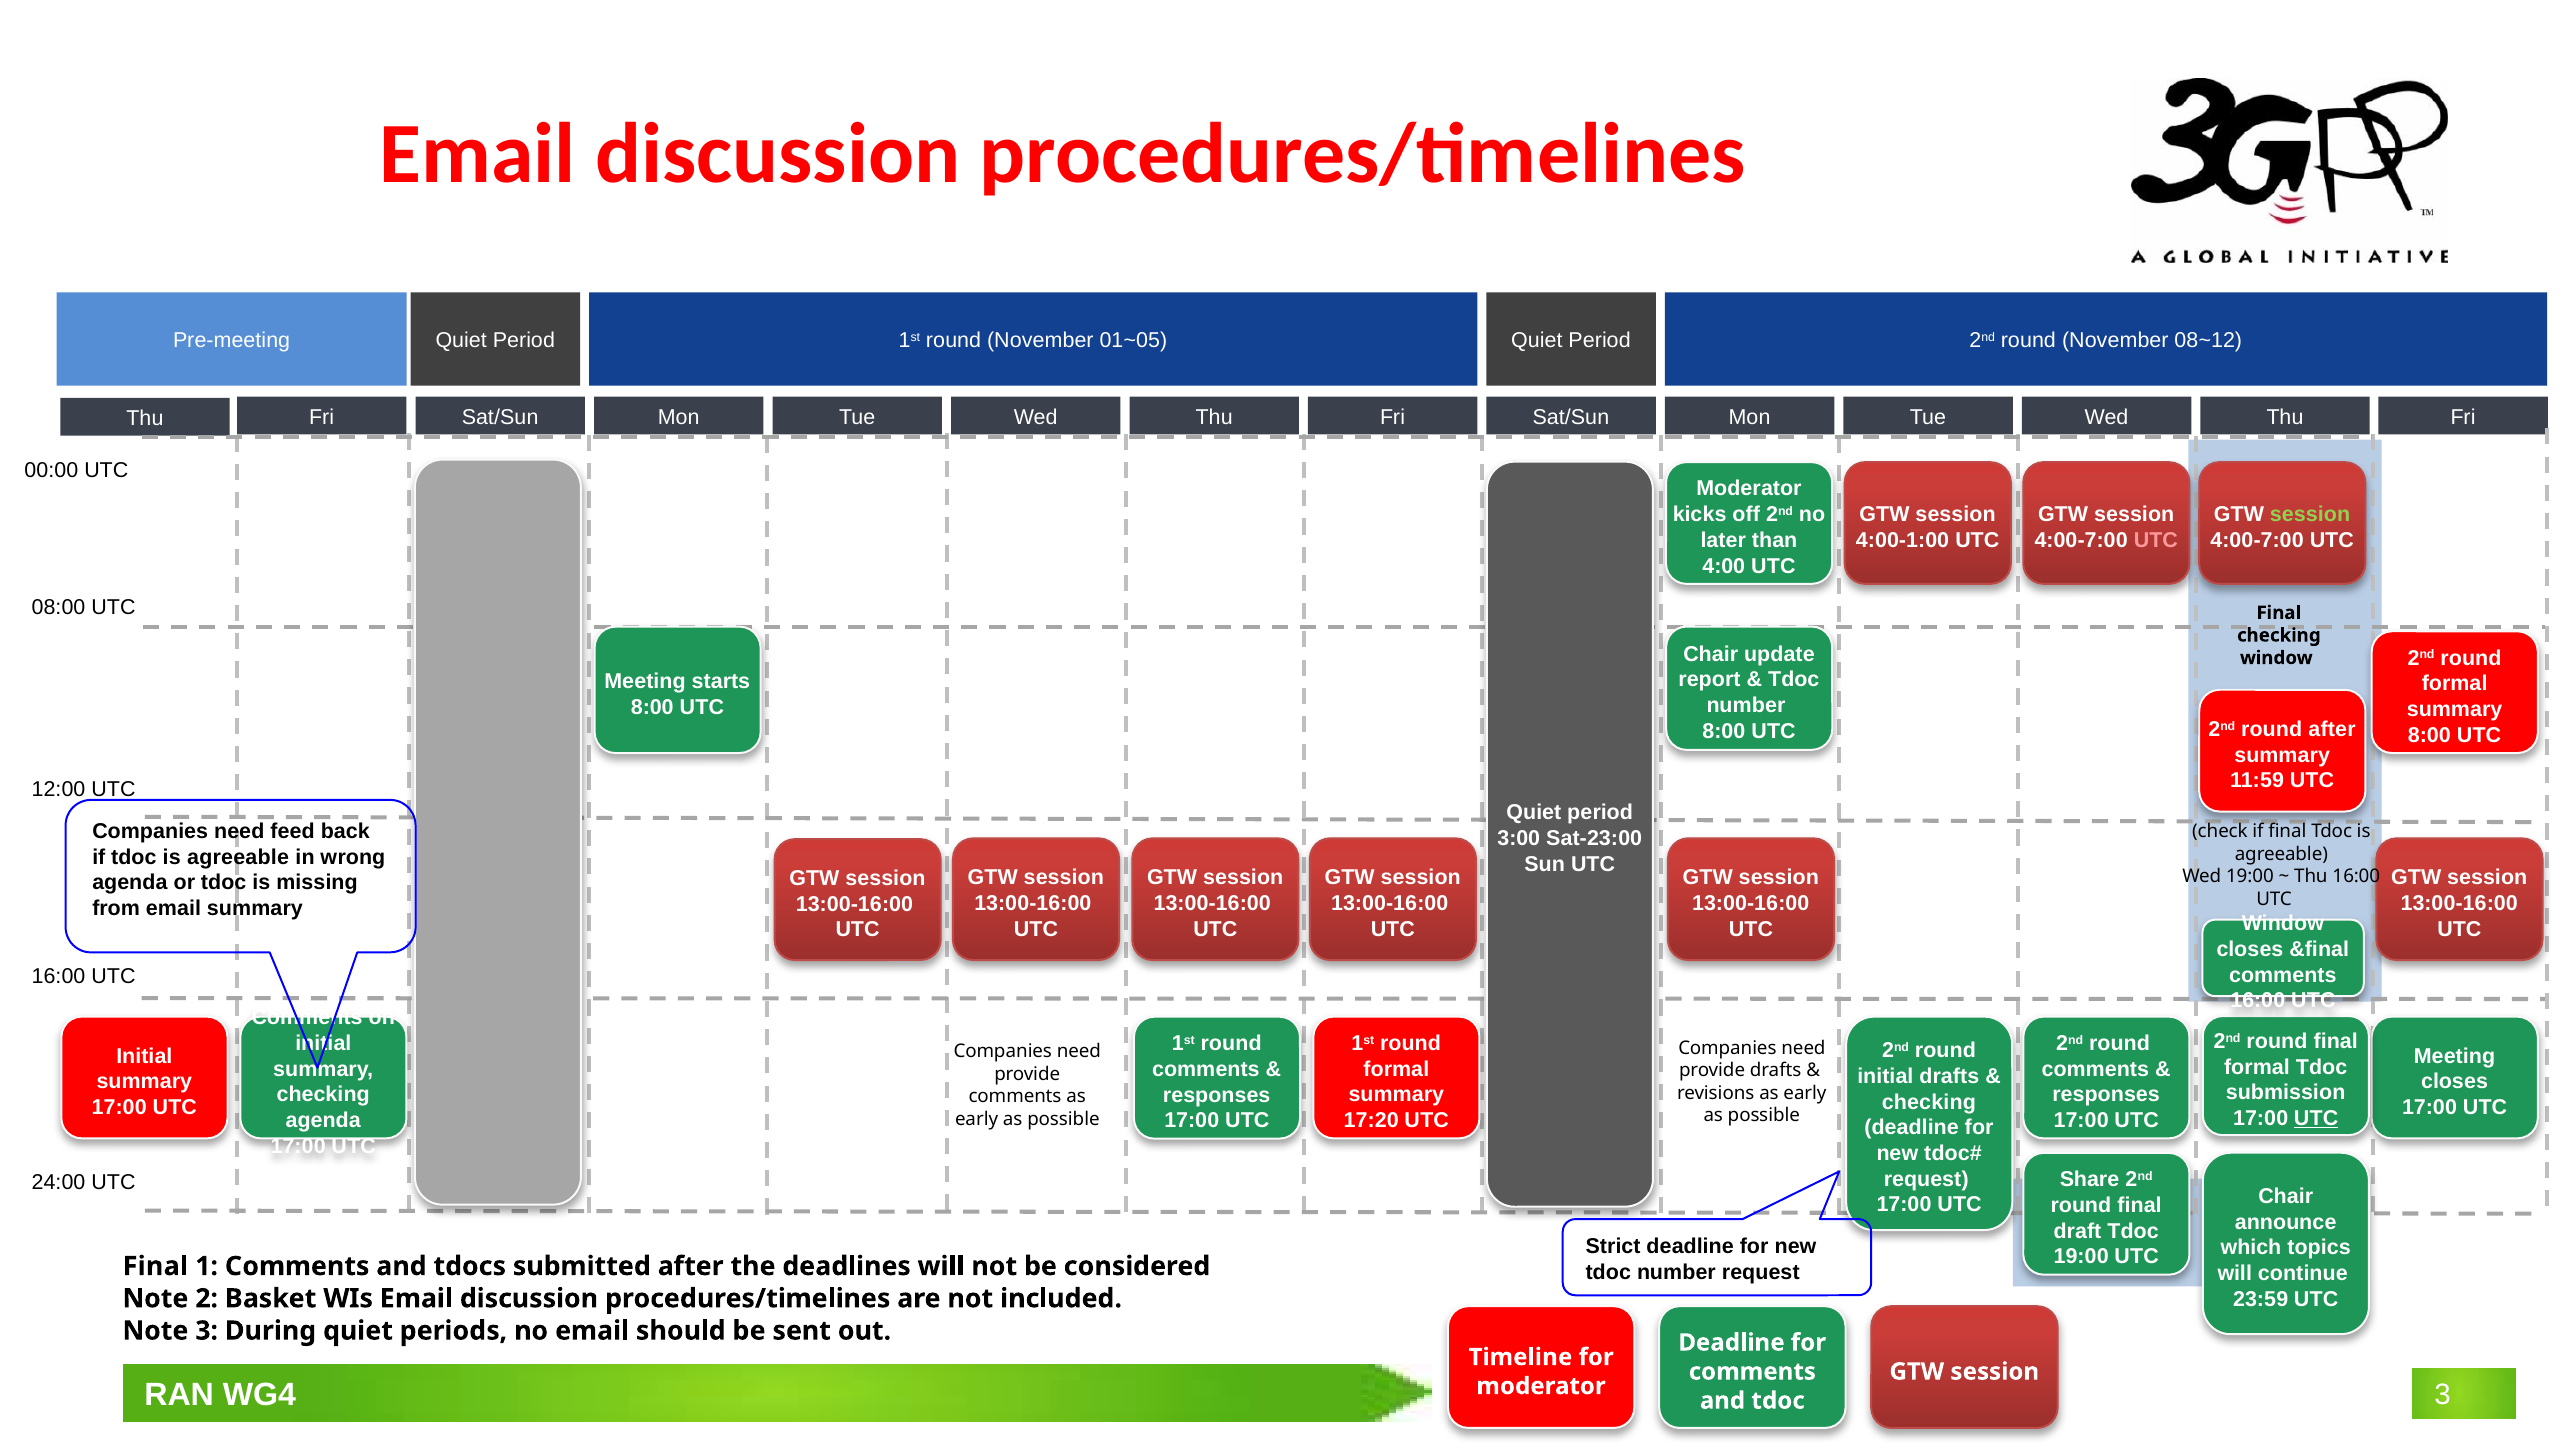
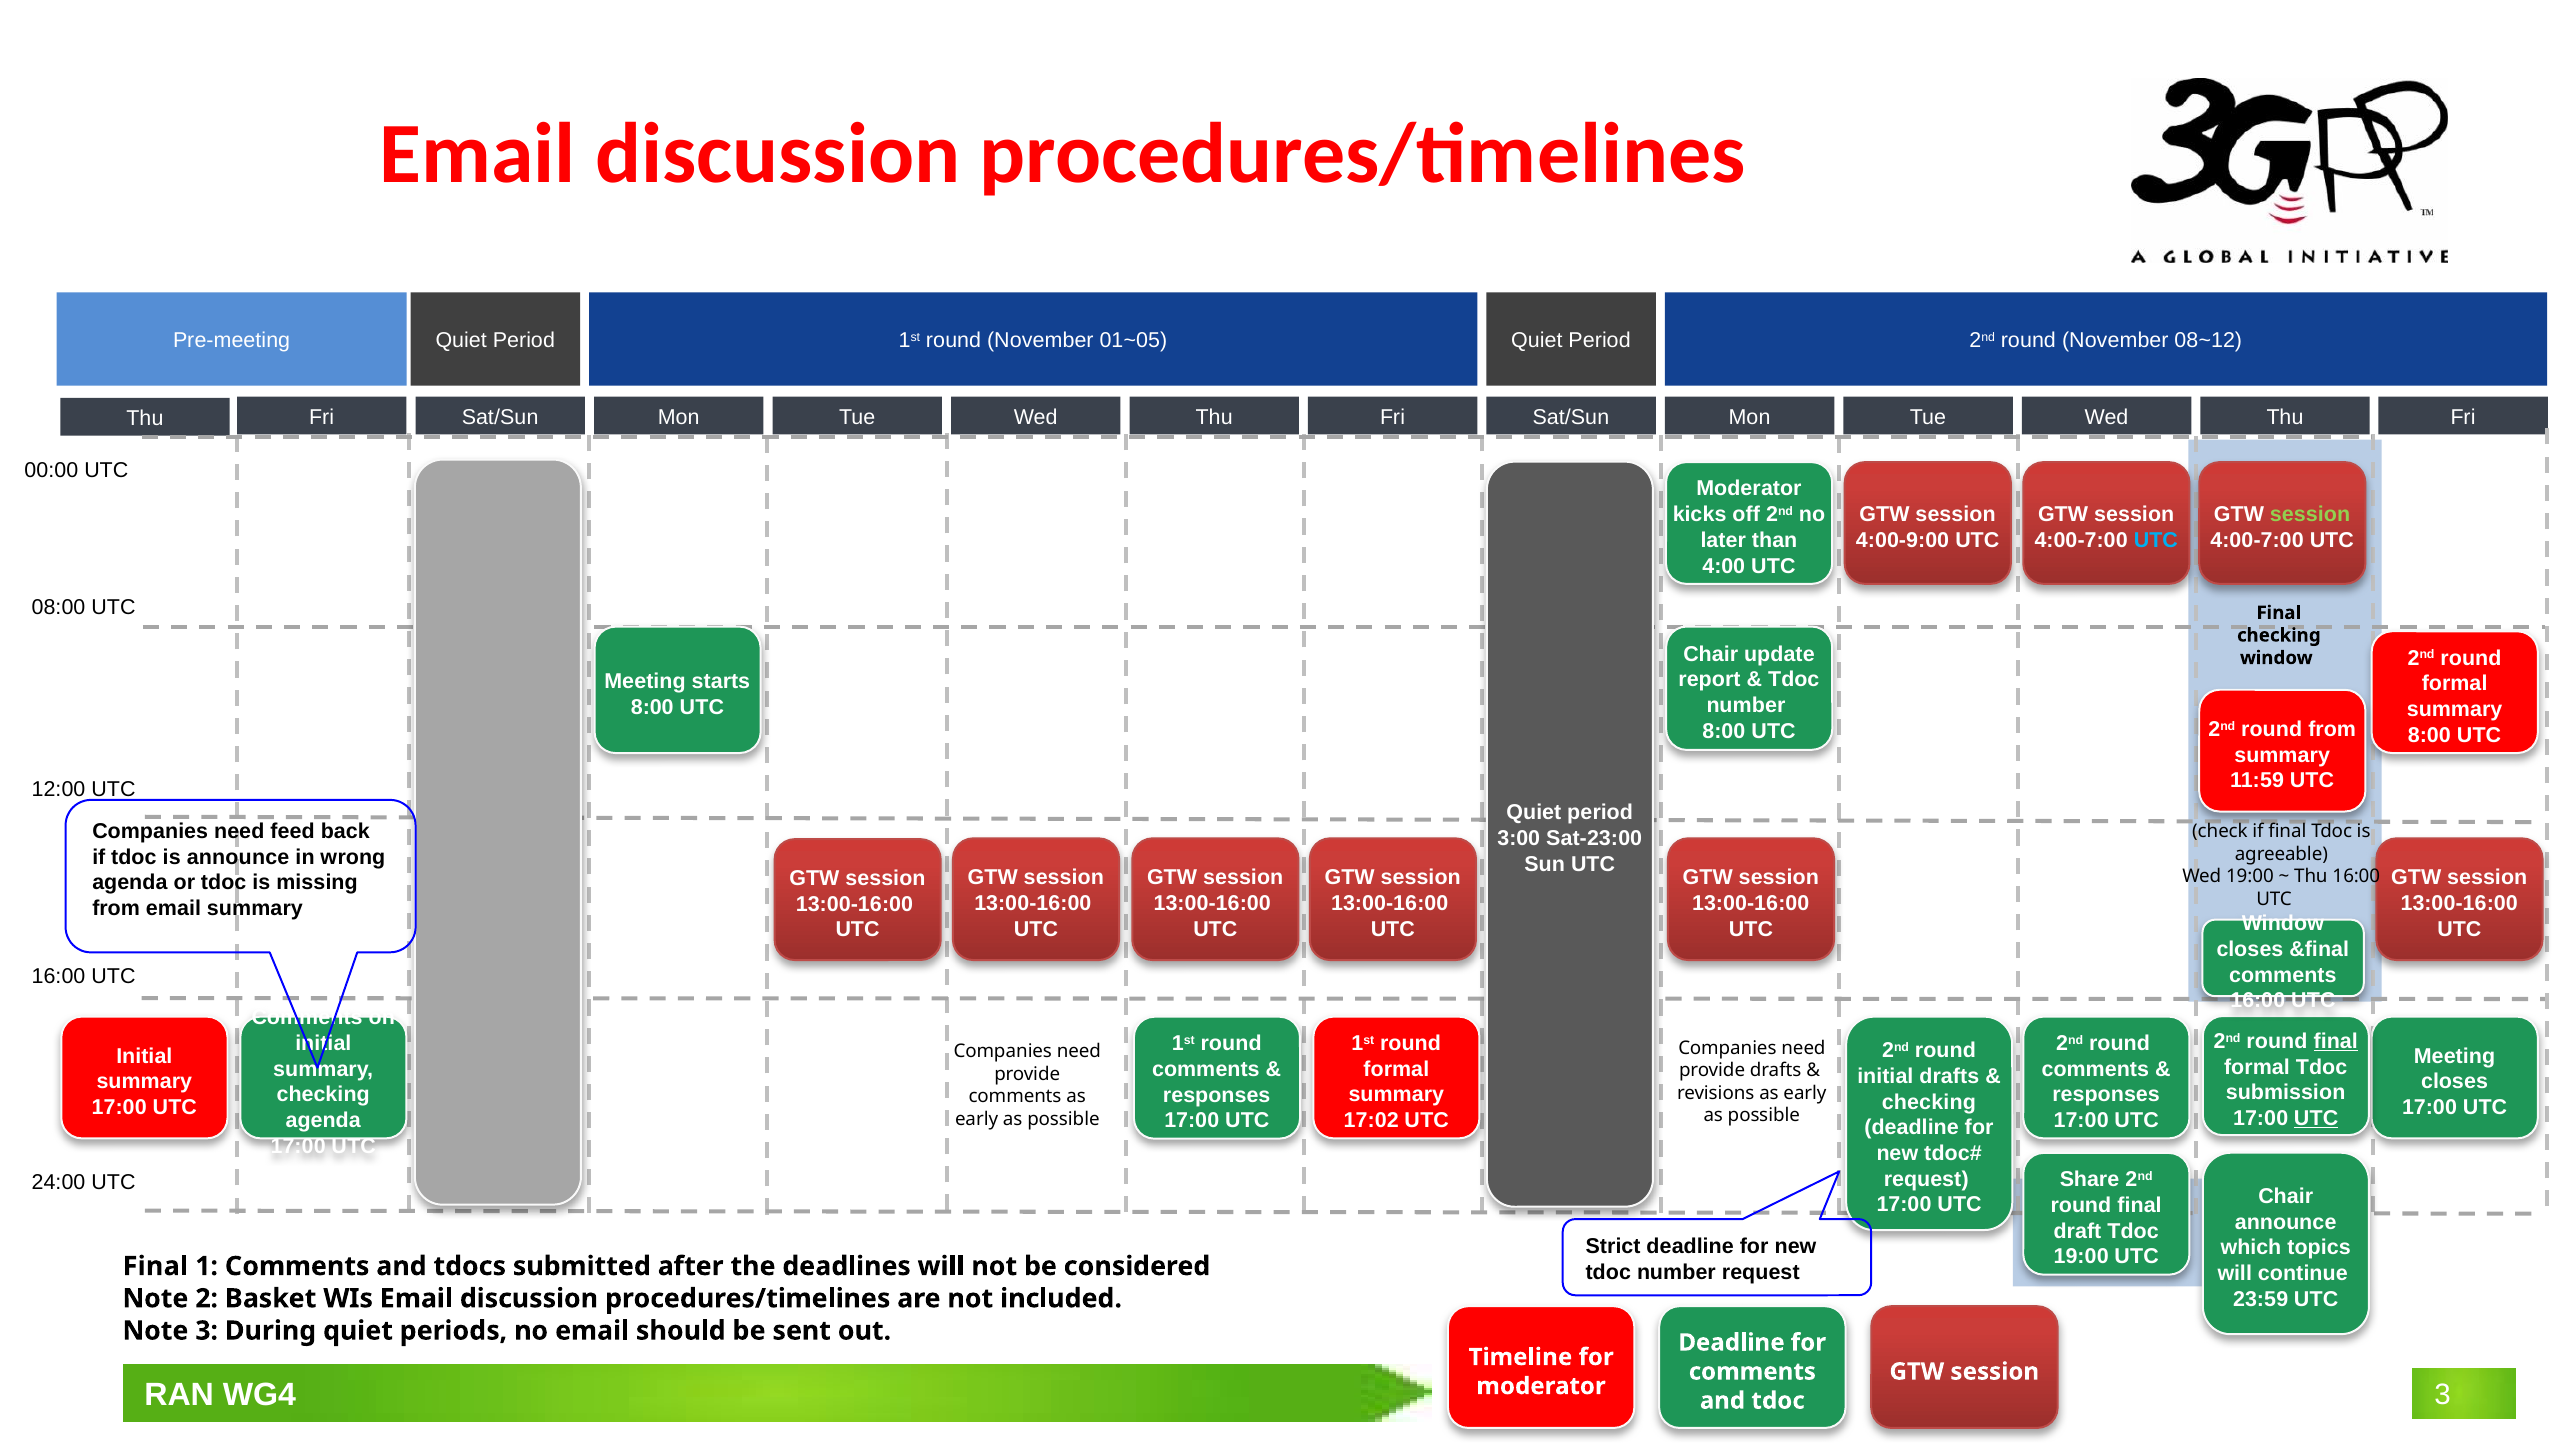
4:00-1:00: 4:00-1:00 -> 4:00-9:00 (1903, 540)
UTC colour: pink -> light blue (2156, 540)
round after: after -> from (2332, 729)
if tdoc is agreeable: agreeable -> announce (238, 857)
final underline: none -> present (2336, 1041)
17:20: 17:20 -> 17:02 (1371, 1120)
